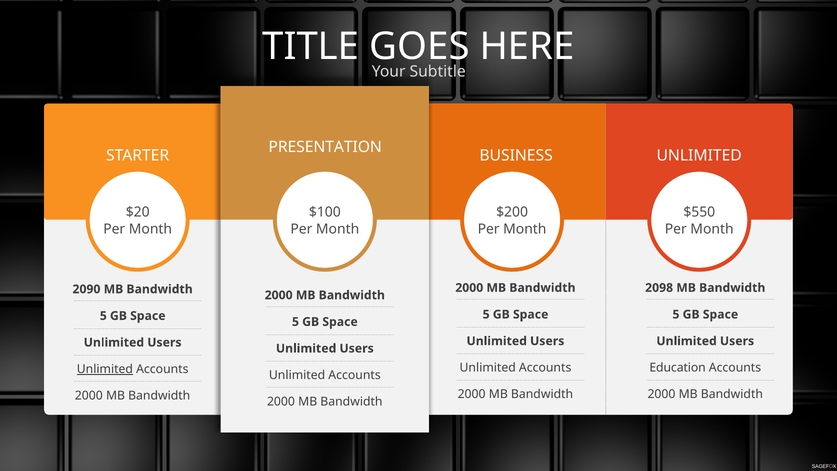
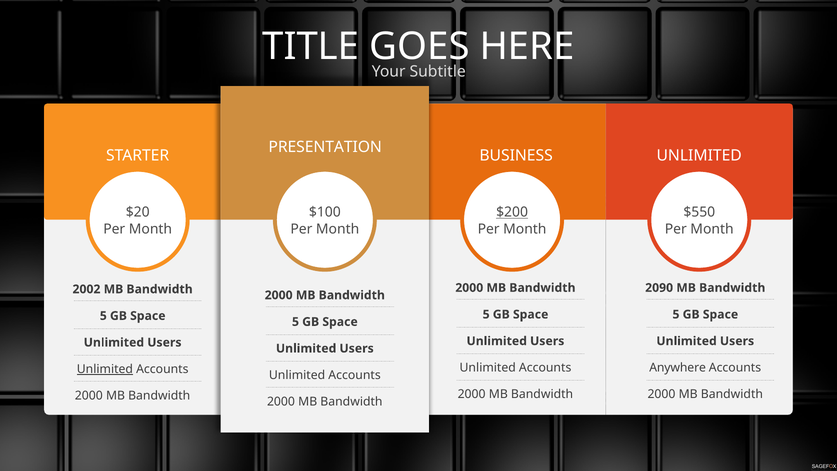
$200 underline: none -> present (512, 212)
2098: 2098 -> 2090 (659, 288)
2090: 2090 -> 2002 (86, 289)
Education: Education -> Anywhere (678, 368)
